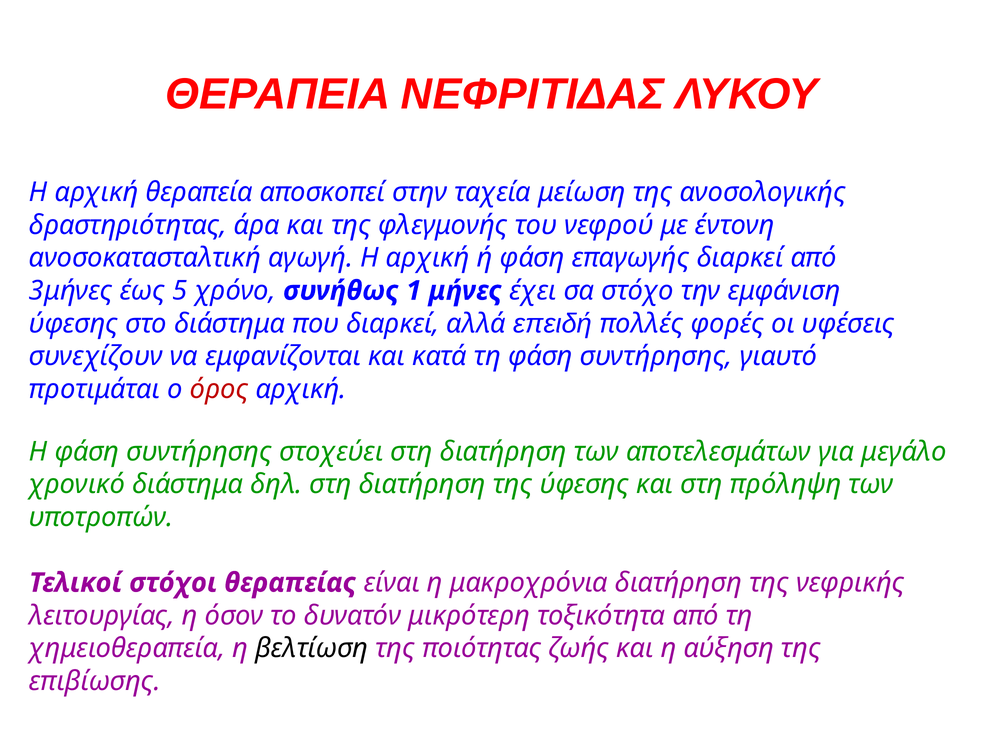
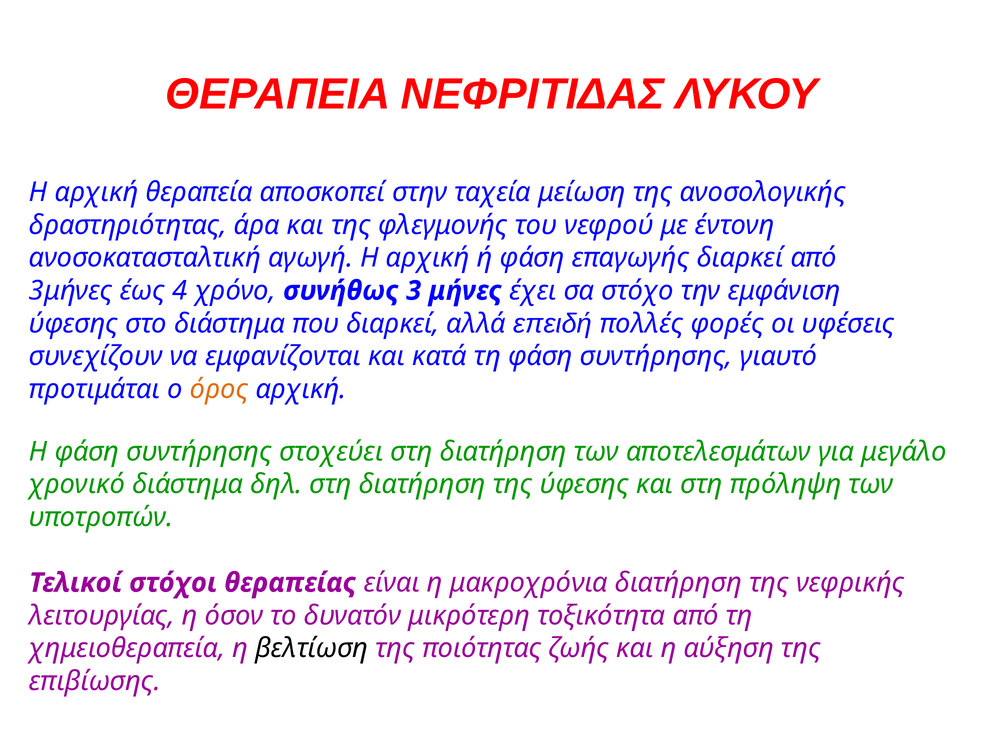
5: 5 -> 4 (180, 291)
1: 1 -> 3 (414, 291)
όρος colour: red -> orange (219, 389)
